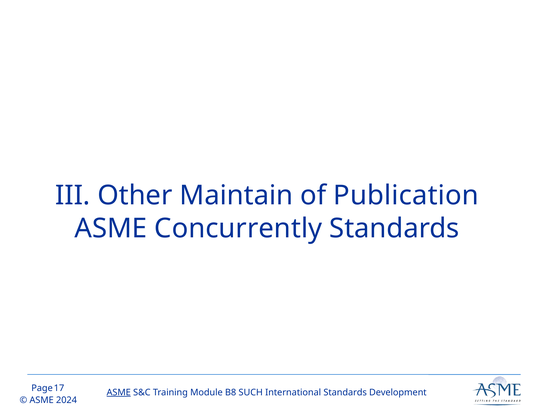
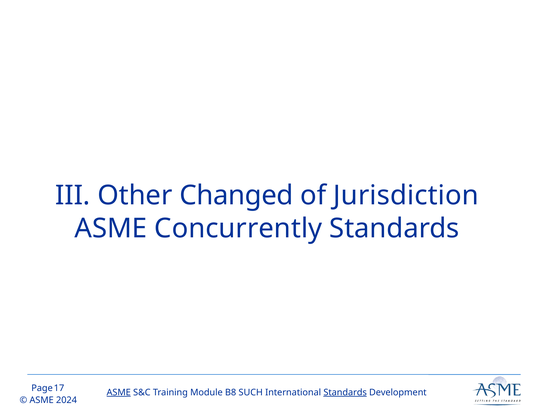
Maintain: Maintain -> Changed (236, 196)
Publication: Publication -> Jurisdiction (406, 196)
Standards underline: none -> present (345, 392)
